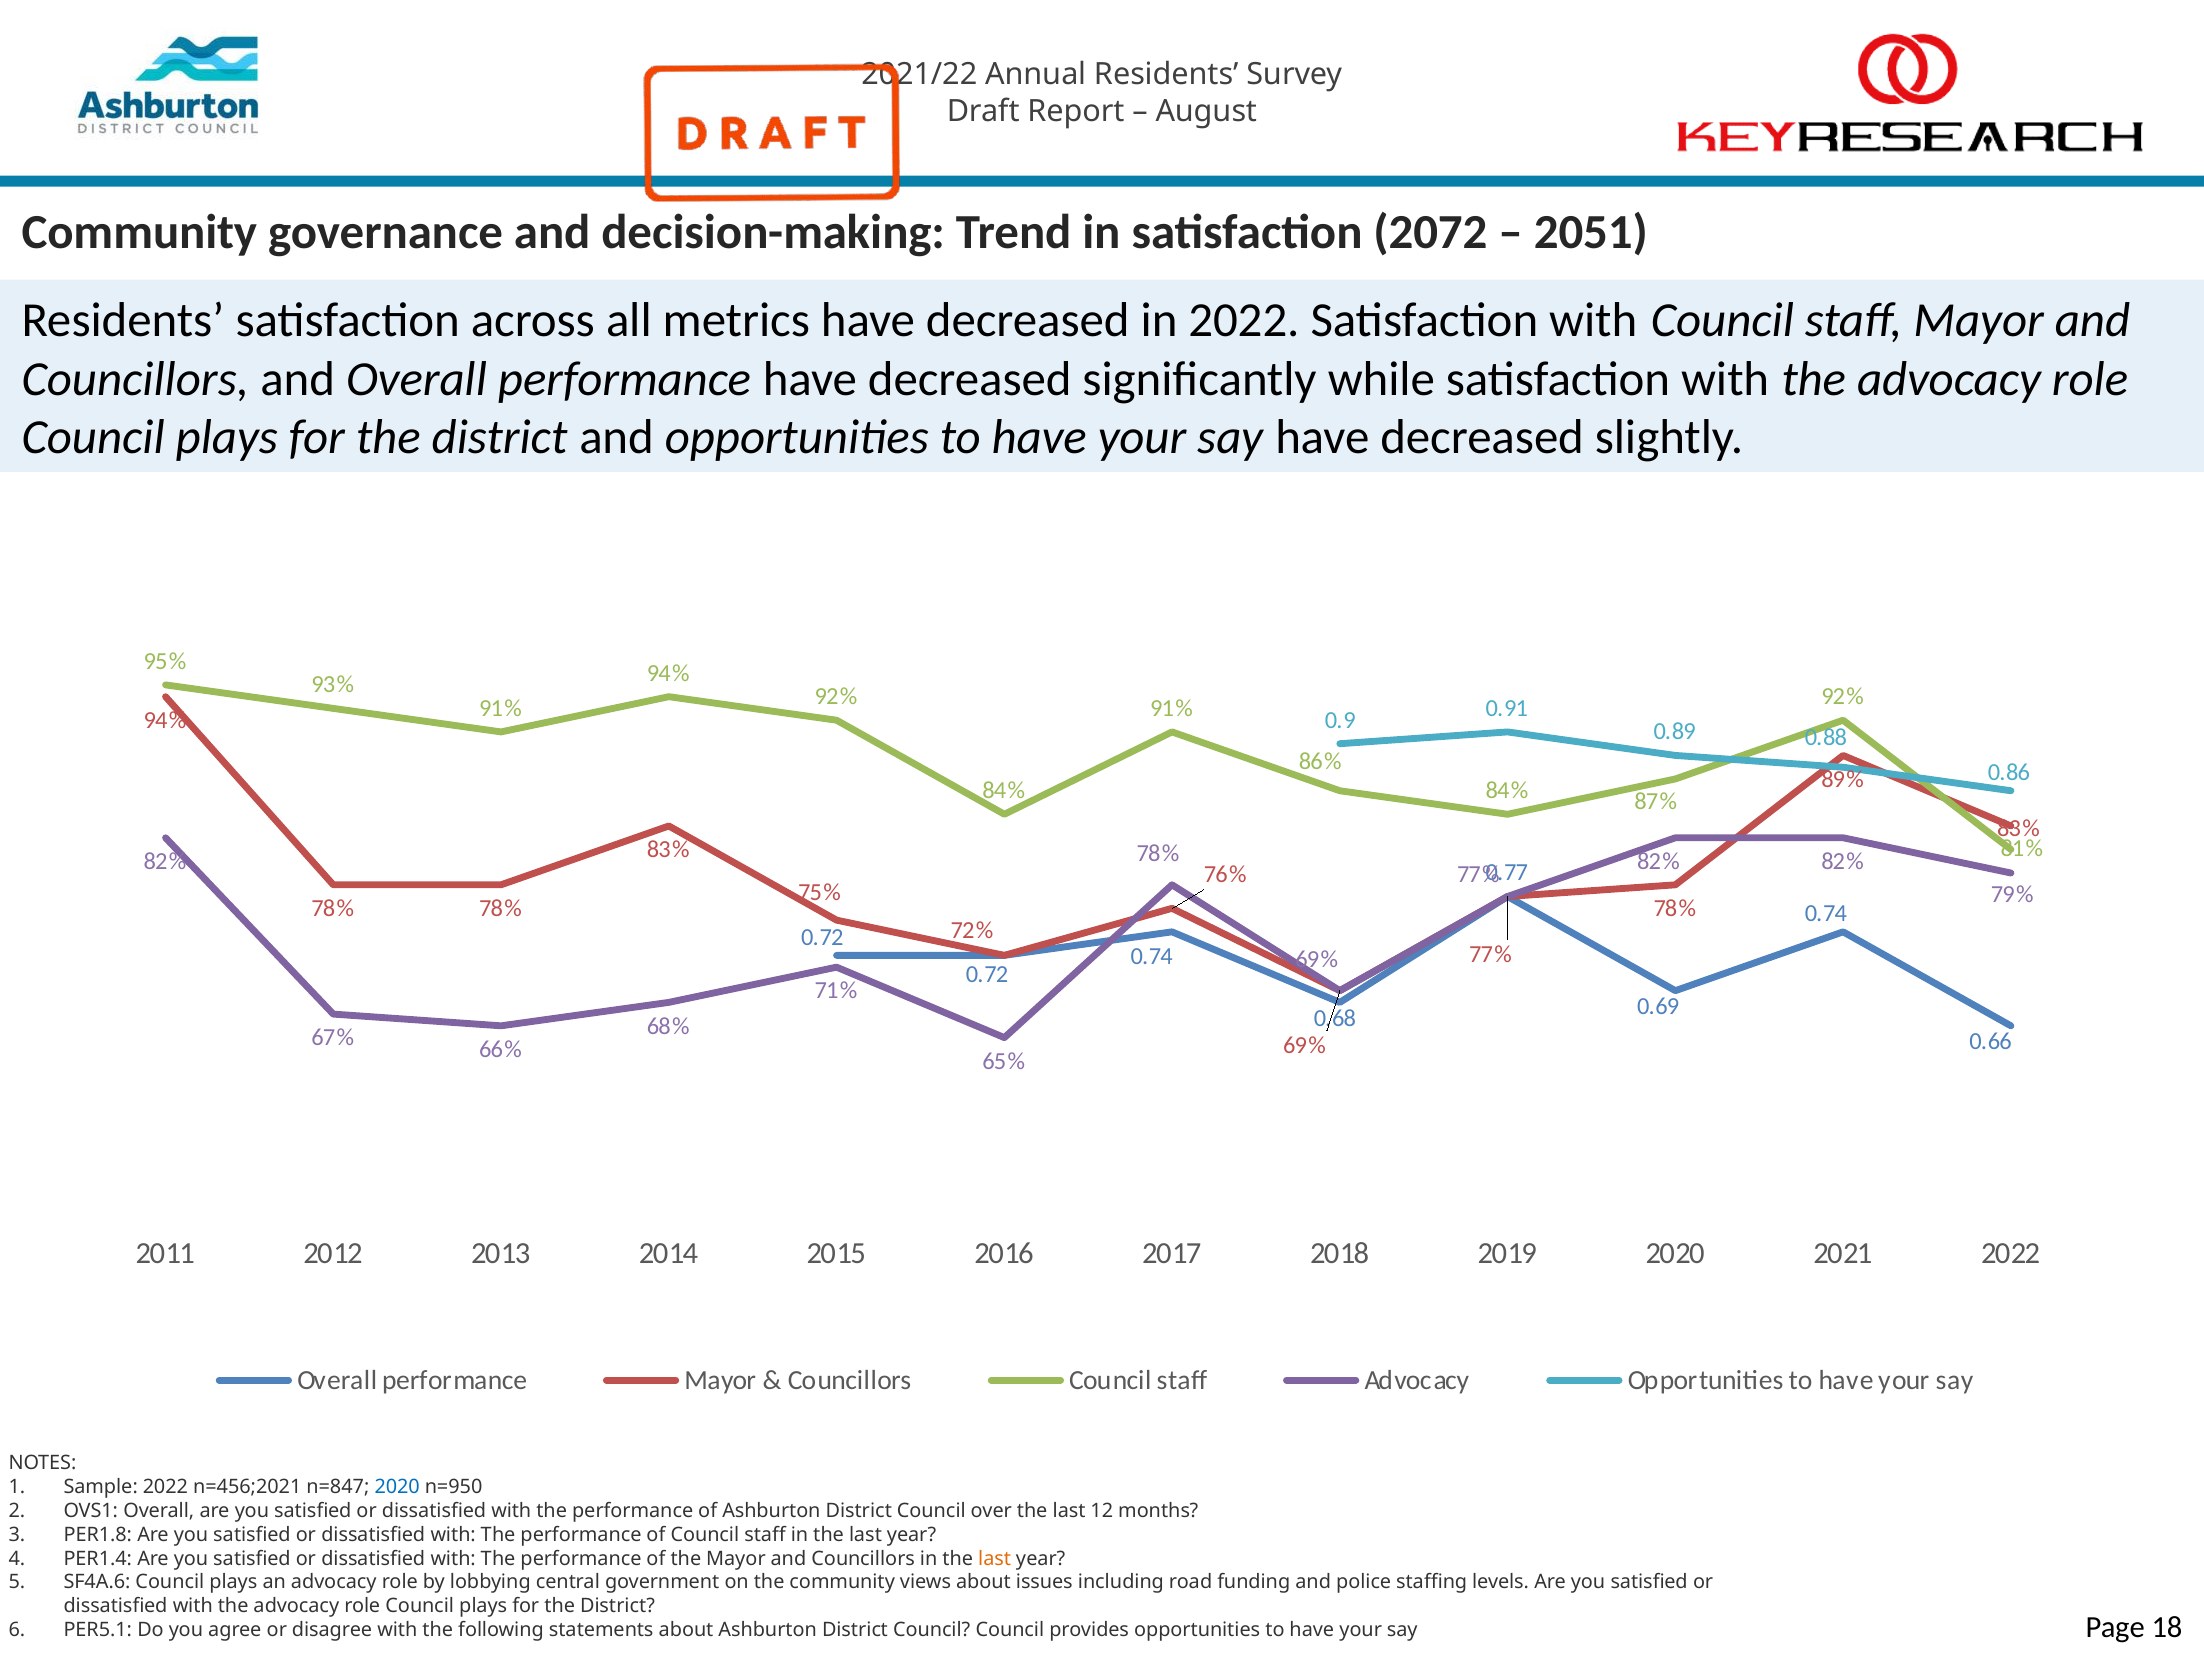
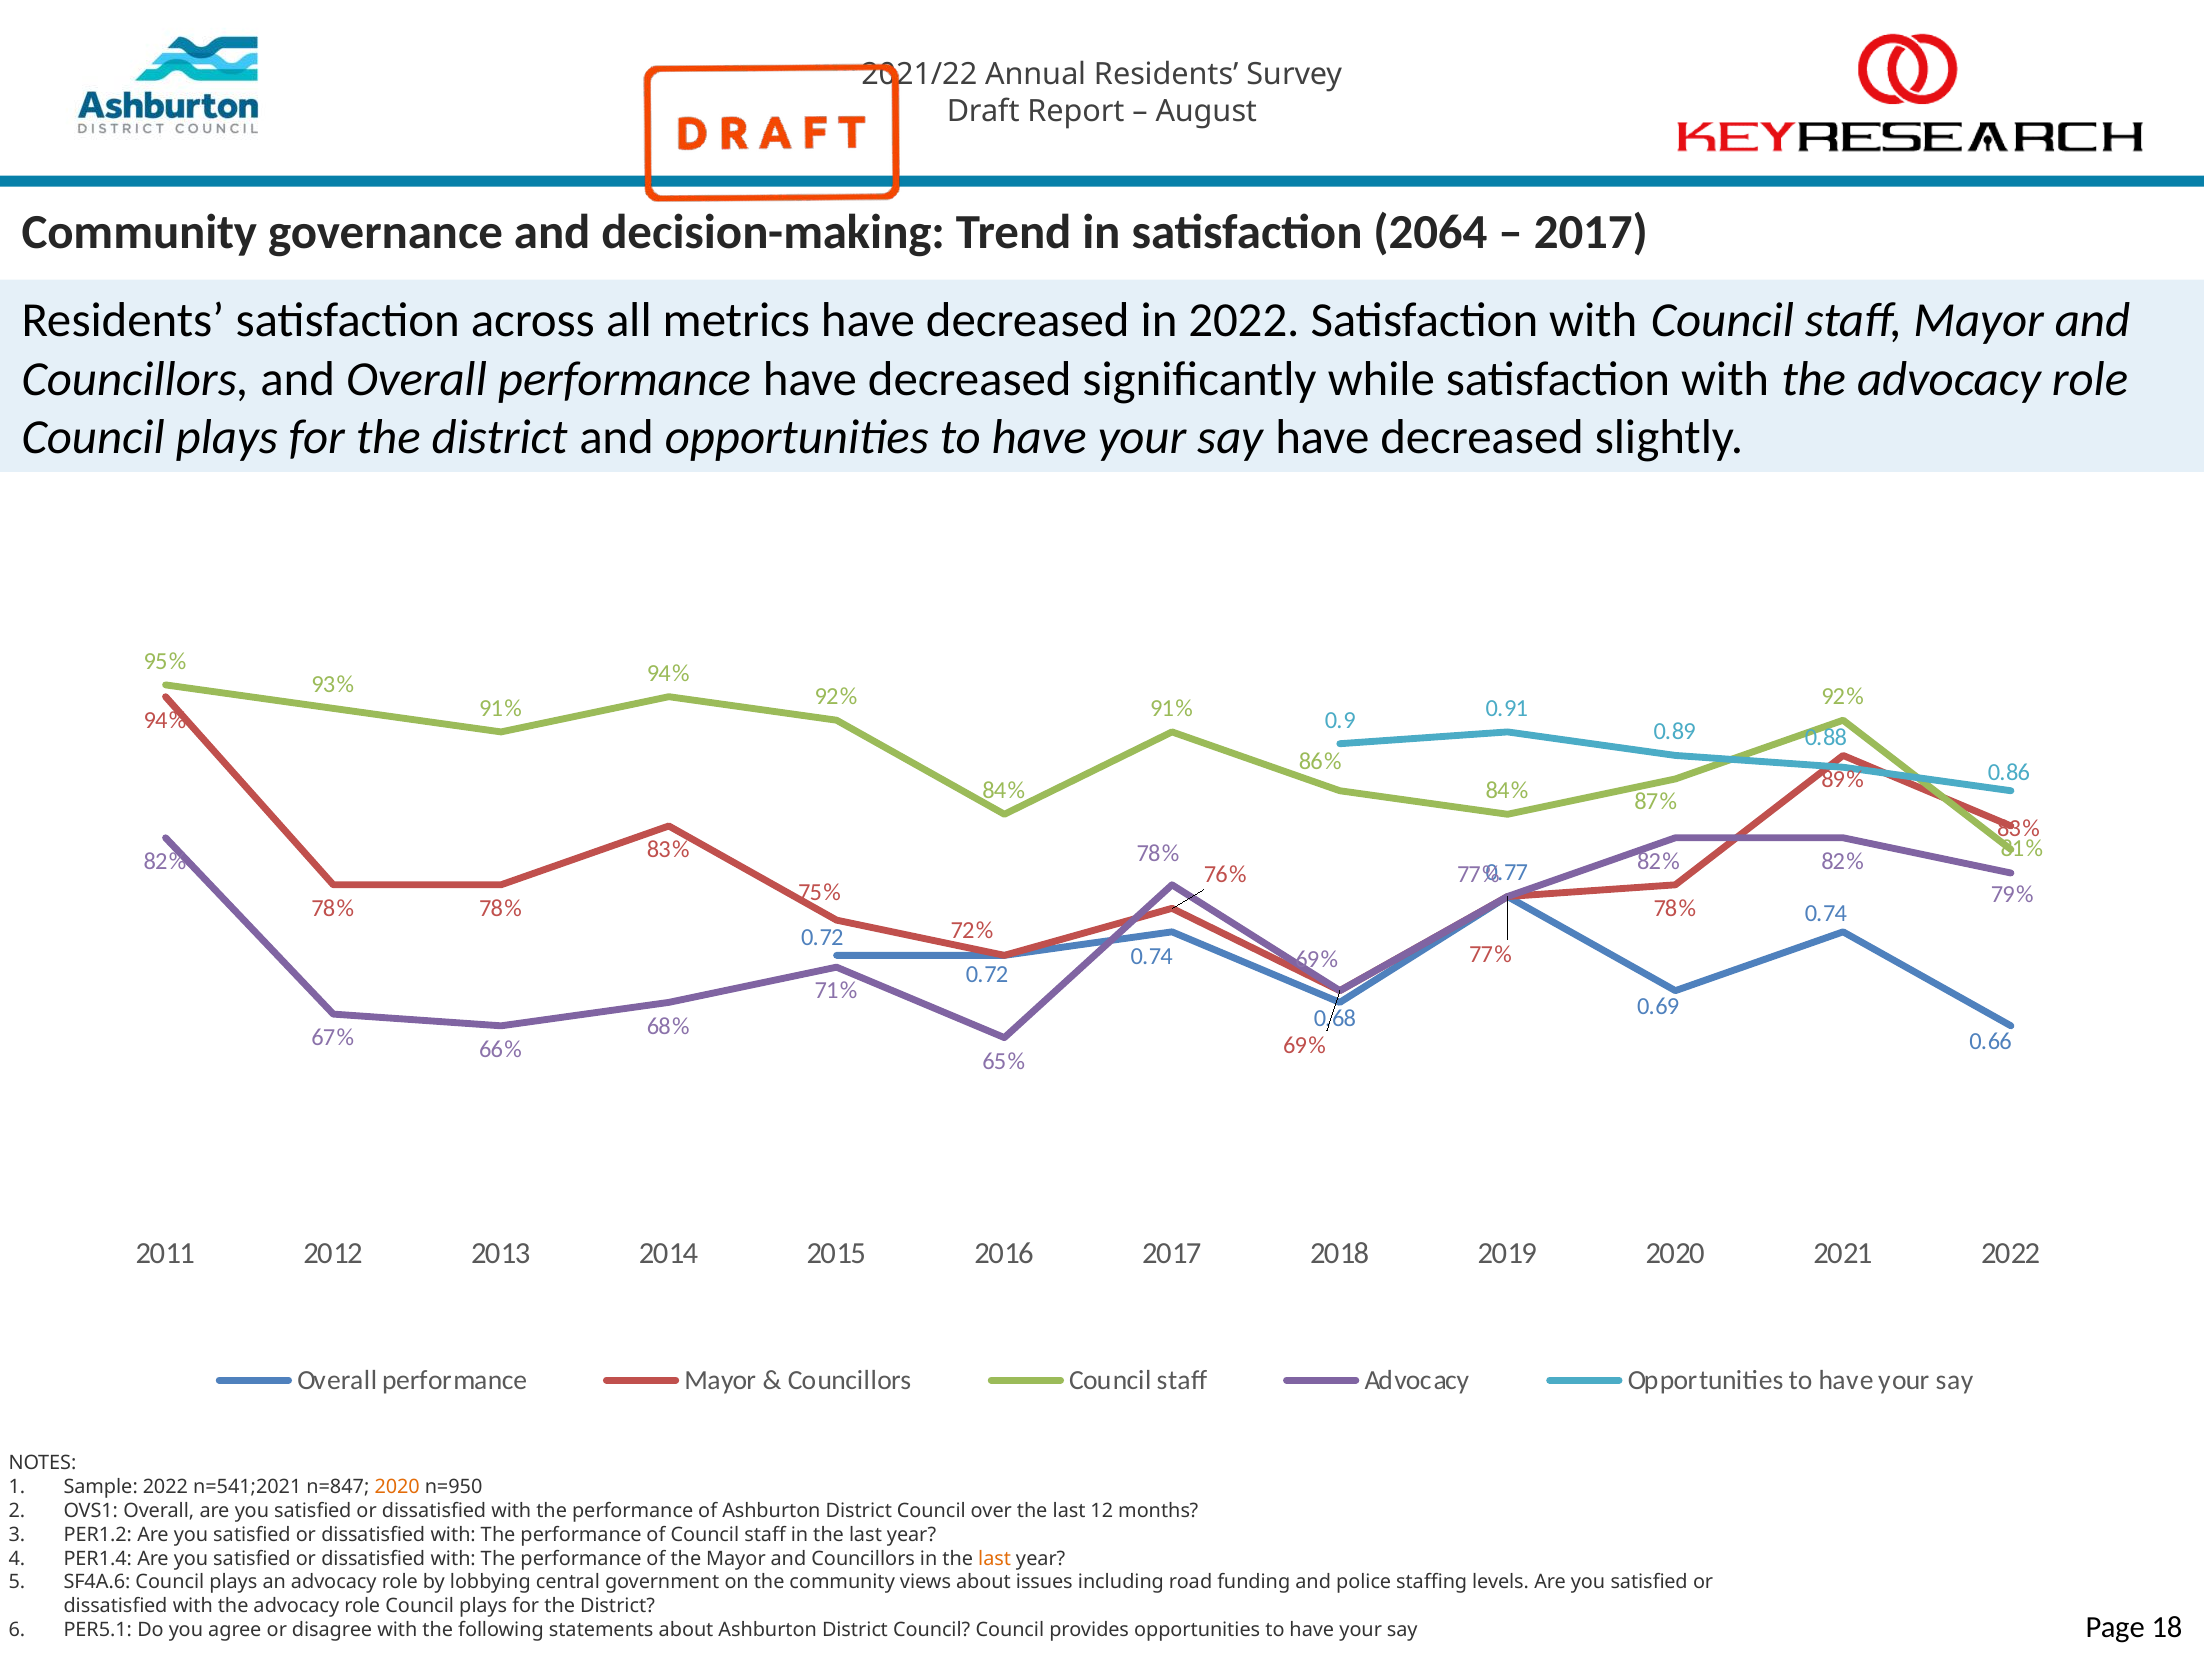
2072: 2072 -> 2064 (1430, 232)
2051: 2051 -> 2017 (1591, 232)
n=456;2021: n=456;2021 -> n=541;2021 (247, 1487)
2020 colour: blue -> orange (397, 1487)
PER1.8: PER1.8 -> PER1.2 (98, 1535)
